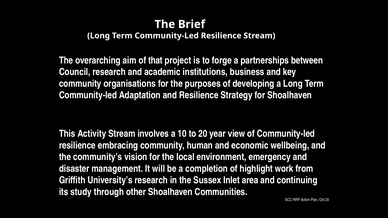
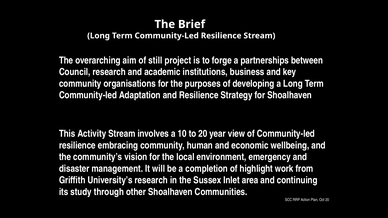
that: that -> still (155, 60)
